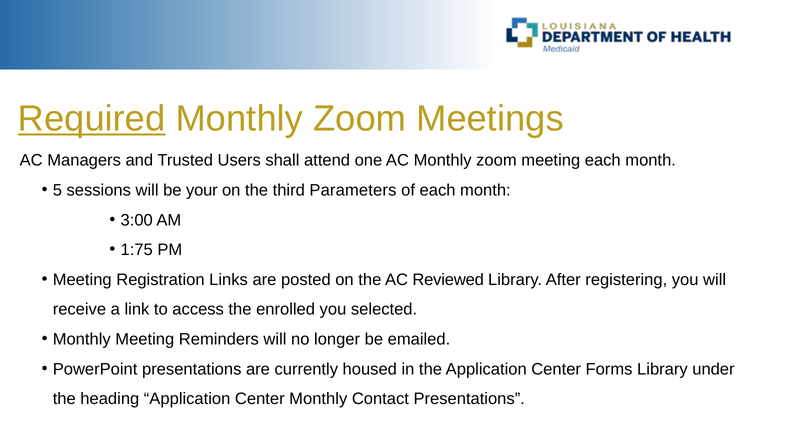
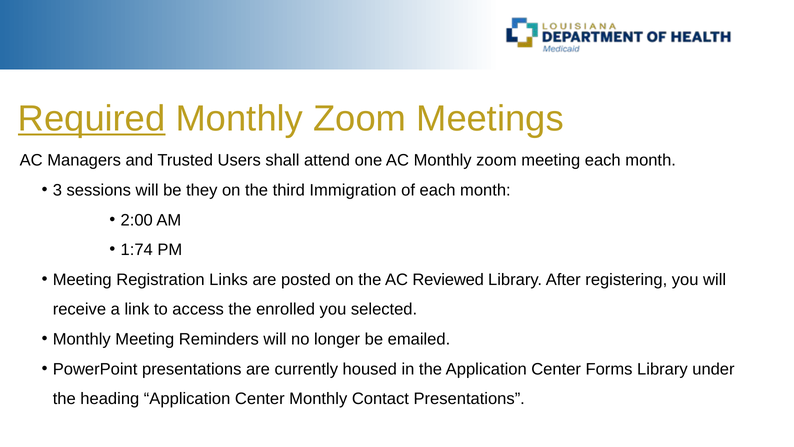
5: 5 -> 3 (57, 190)
your: your -> they (202, 190)
Parameters: Parameters -> Immigration (353, 190)
3:00: 3:00 -> 2:00 (137, 220)
1:75: 1:75 -> 1:74 (137, 250)
